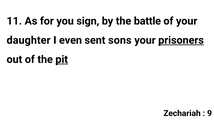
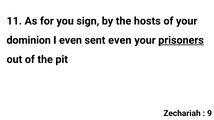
battle: battle -> hosts (147, 21)
daughter: daughter -> dominion (29, 40)
sent sons: sons -> even (120, 40)
pit underline: present -> none (62, 60)
